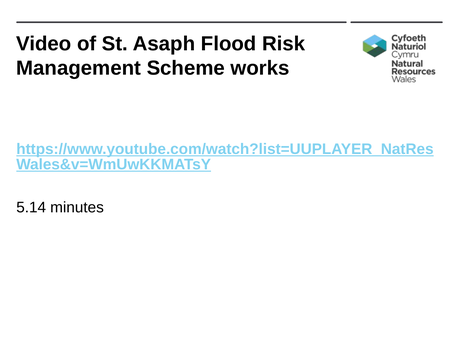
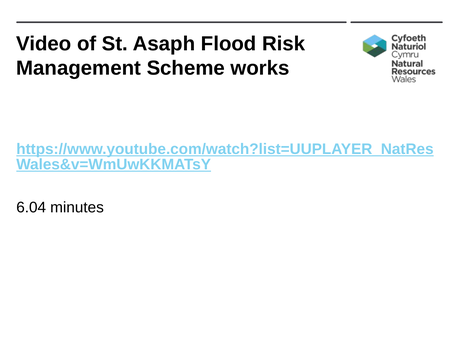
5.14: 5.14 -> 6.04 (31, 207)
